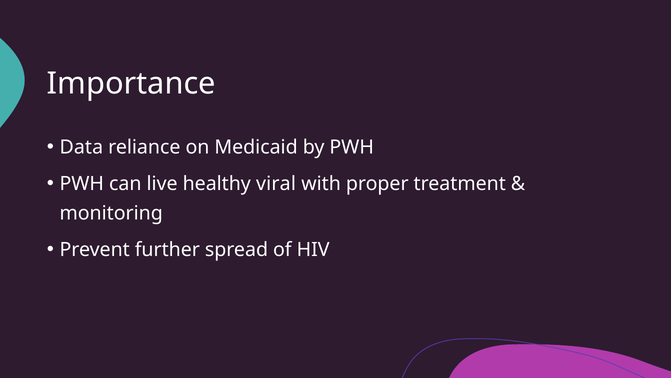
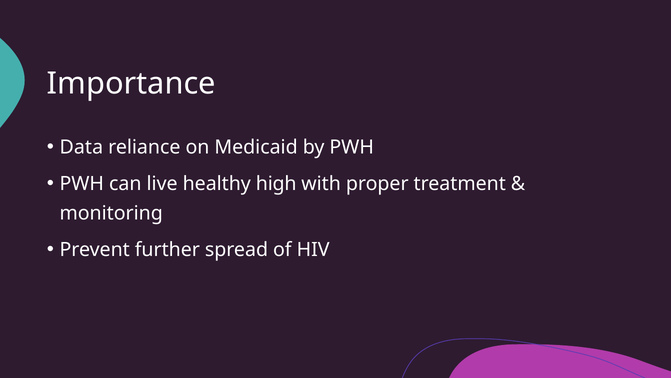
viral: viral -> high (276, 184)
